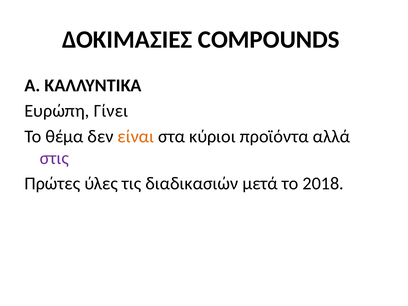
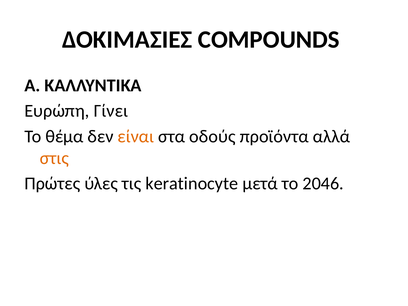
κύριοι: κύριοι -> οδούς (212, 136)
στις colour: purple -> orange (54, 158)
διαδικασιών: διαδικασιών -> keratinocyte (192, 184)
2018: 2018 -> 2046 (323, 184)
